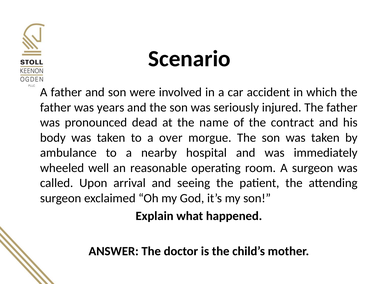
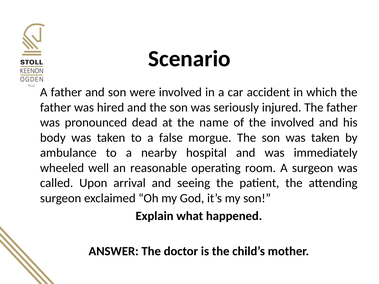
years: years -> hired (111, 107)
the contract: contract -> involved (292, 123)
over: over -> false (171, 138)
